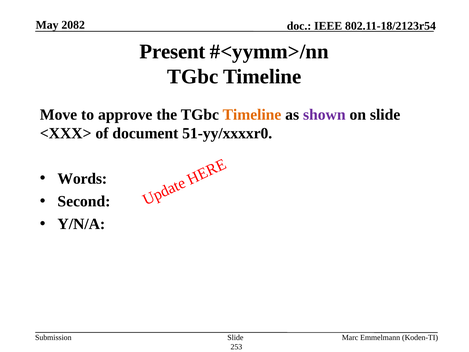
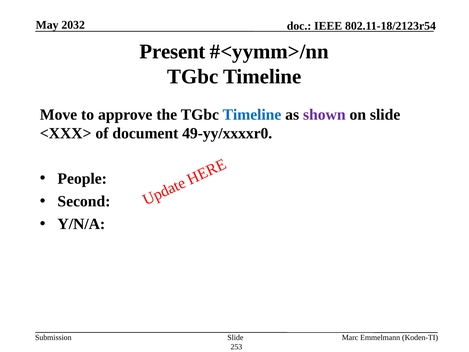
2082: 2082 -> 2032 (73, 25)
Timeline colour: orange -> blue (252, 114)
51-yy/xxxxr0: 51-yy/xxxxr0 -> 49-yy/xxxxr0 (227, 133)
Words: Words -> People (82, 179)
